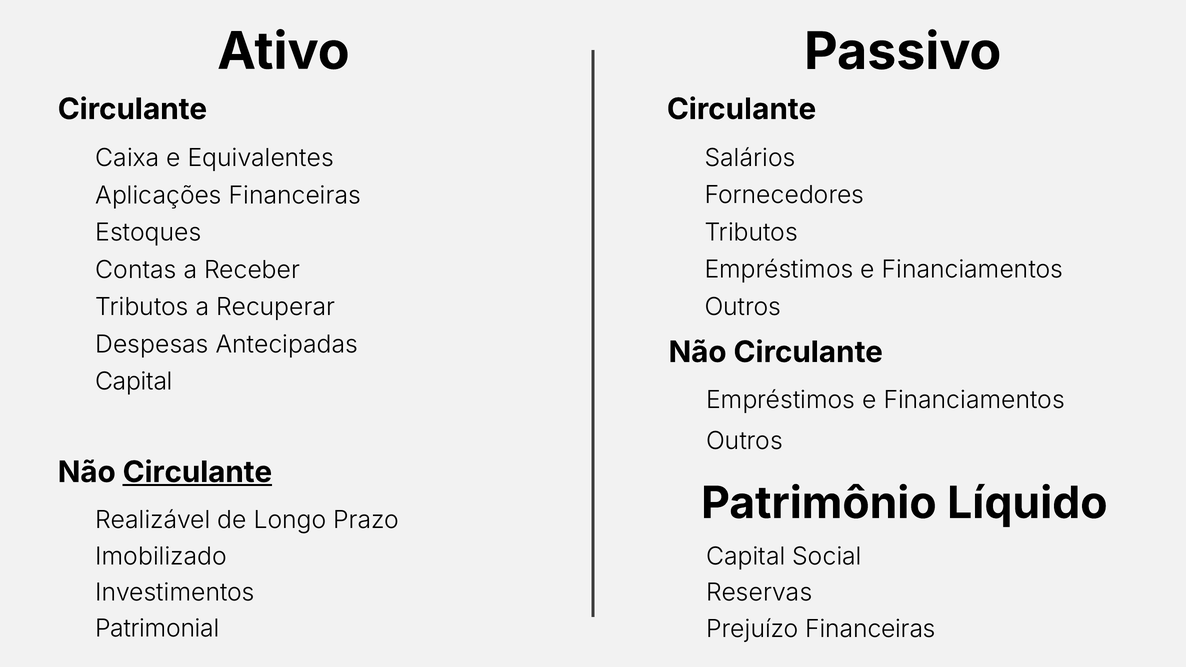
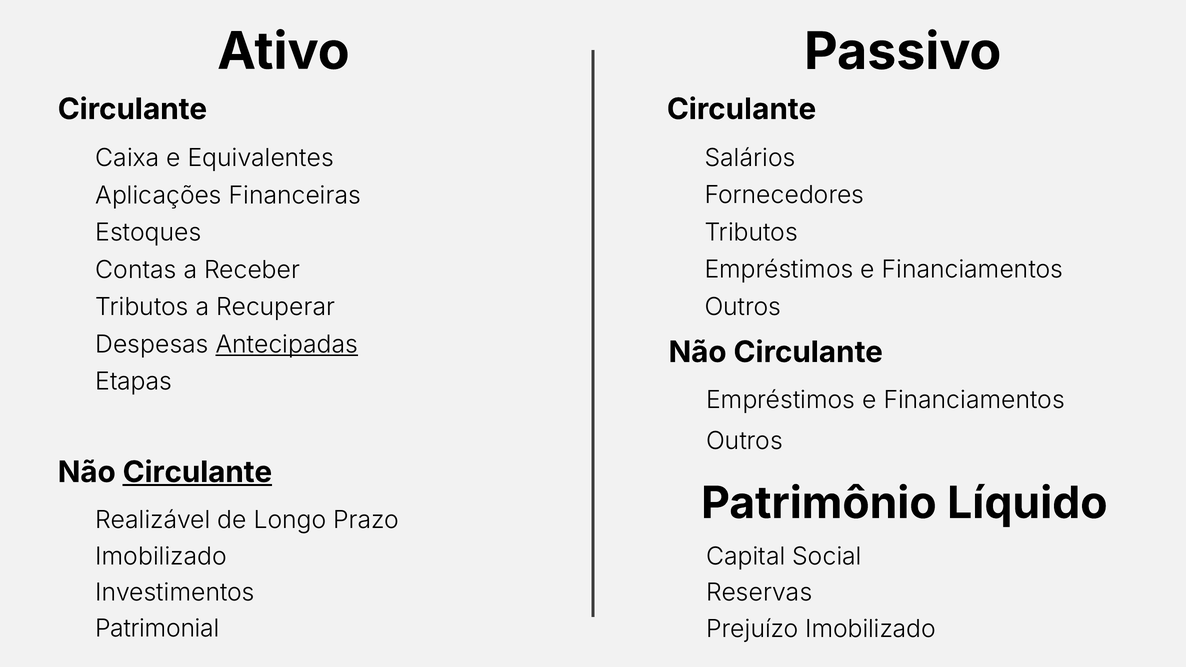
Antecipadas underline: none -> present (287, 344)
Capital: Capital -> Etapas (134, 382)
Prejuízo Financeiras: Financeiras -> Imobilizado (871, 629)
